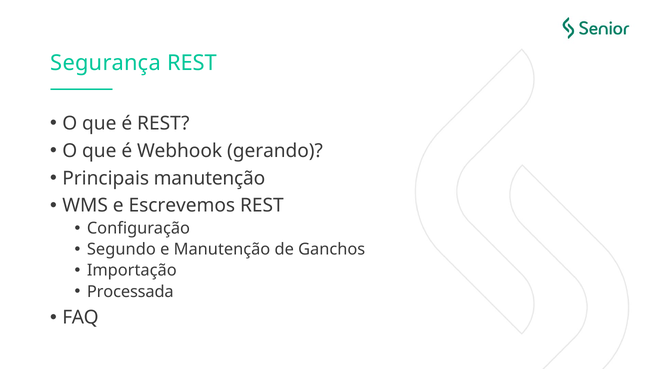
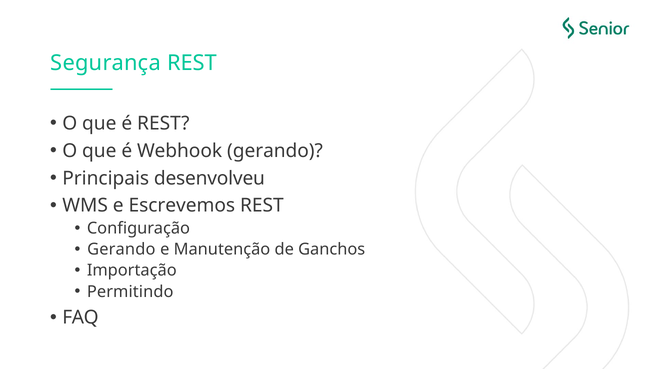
Principais manutenção: manutenção -> desenvolveu (209, 178)
Segundo: Segundo -> Gerando (121, 249)
Processada: Processada -> Permitindo (130, 292)
